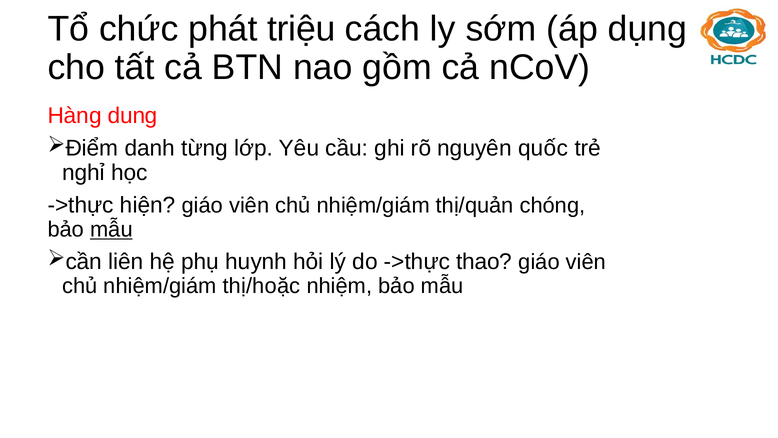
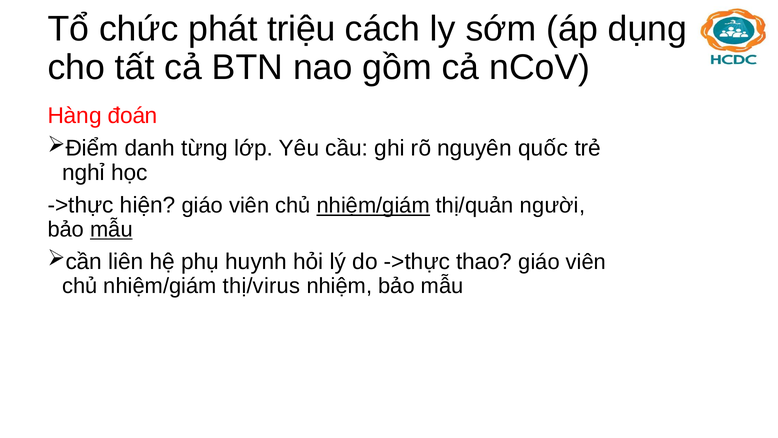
dung: dung -> đoán (133, 116)
nhiệm/giám underline: none -> present (373, 206)
chóng: chóng -> người (552, 206)
thị/hoặc: thị/hoặc -> thị/virus (261, 286)
